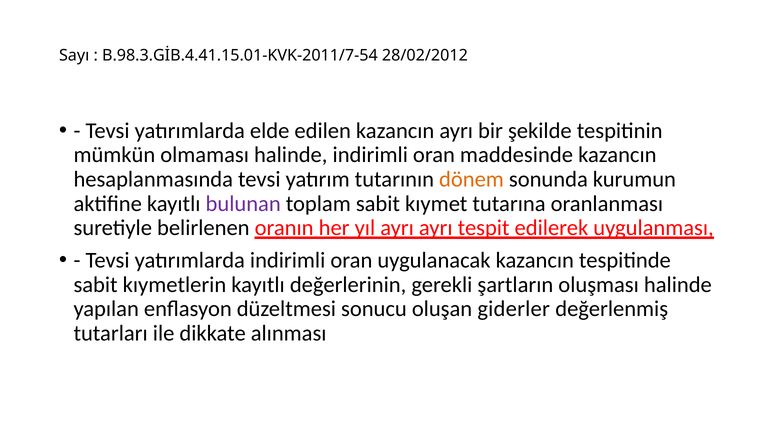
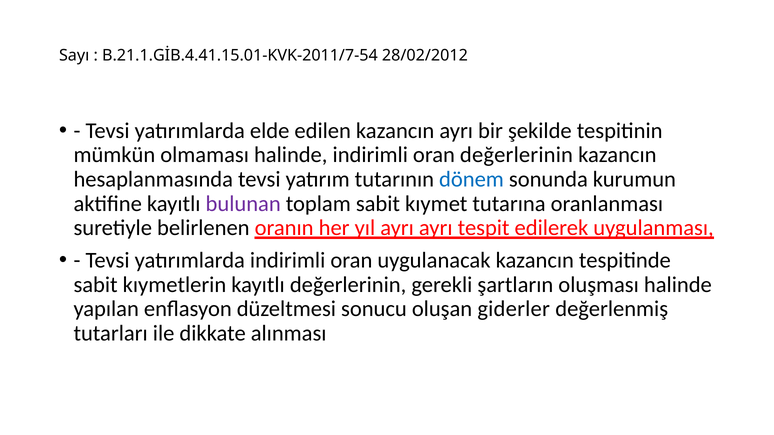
B.98.3.GİB.4.41.15.01-KVK-2011/7-54: B.98.3.GİB.4.41.15.01-KVK-2011/7-54 -> B.21.1.GİB.4.41.15.01-KVK-2011/7-54 (240, 55)
oran maddesinde: maddesinde -> değerlerinin (516, 155)
dönem colour: orange -> blue (471, 179)
